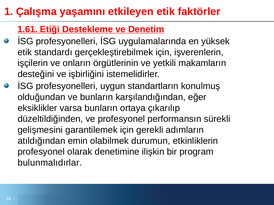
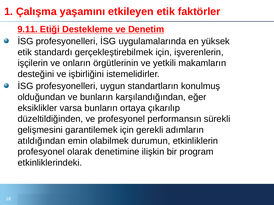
1.61: 1.61 -> 9.11 (28, 29)
bulunmalıdırlar: bulunmalıdırlar -> etkinliklerindeki (50, 163)
